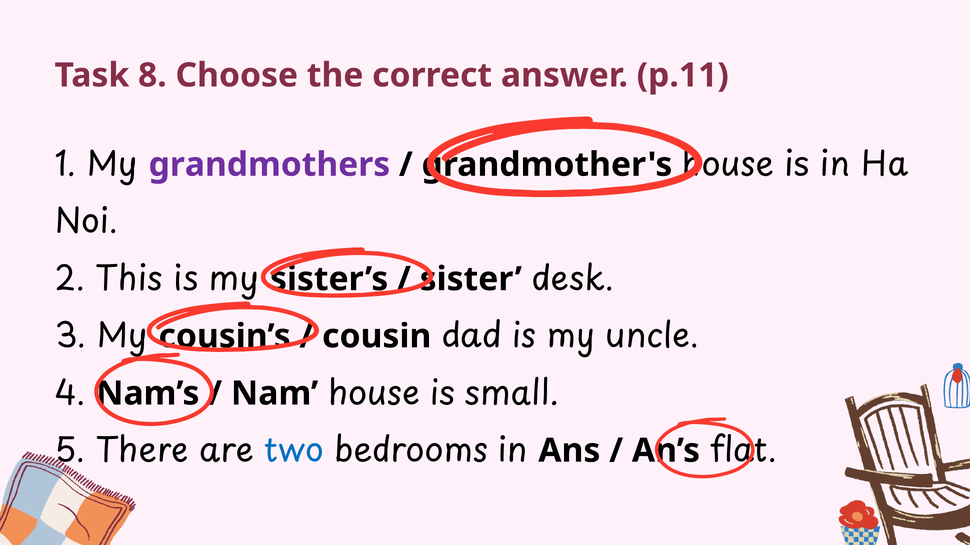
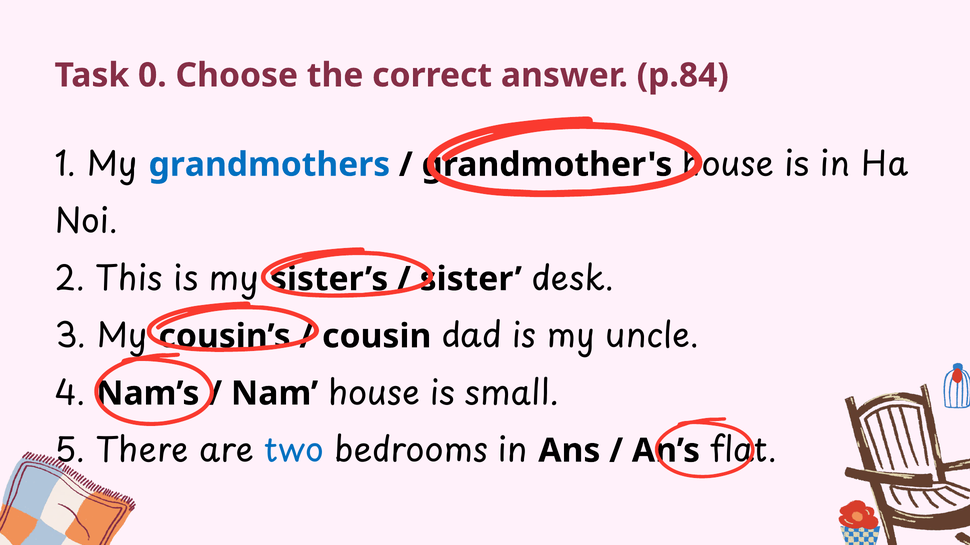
8: 8 -> 0 (152, 75)
p.11: p.11 -> p.84 (683, 75)
grandmothers colour: purple -> blue (269, 165)
